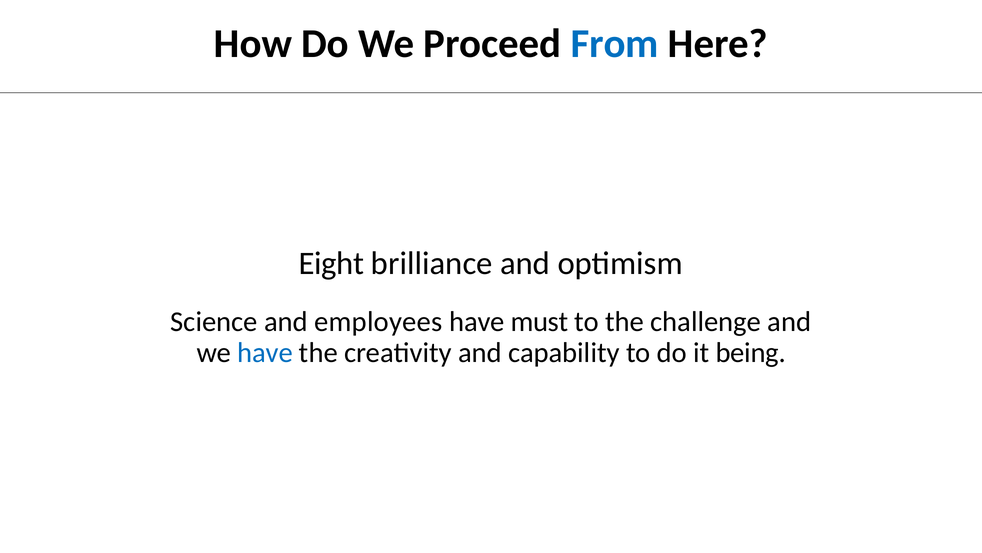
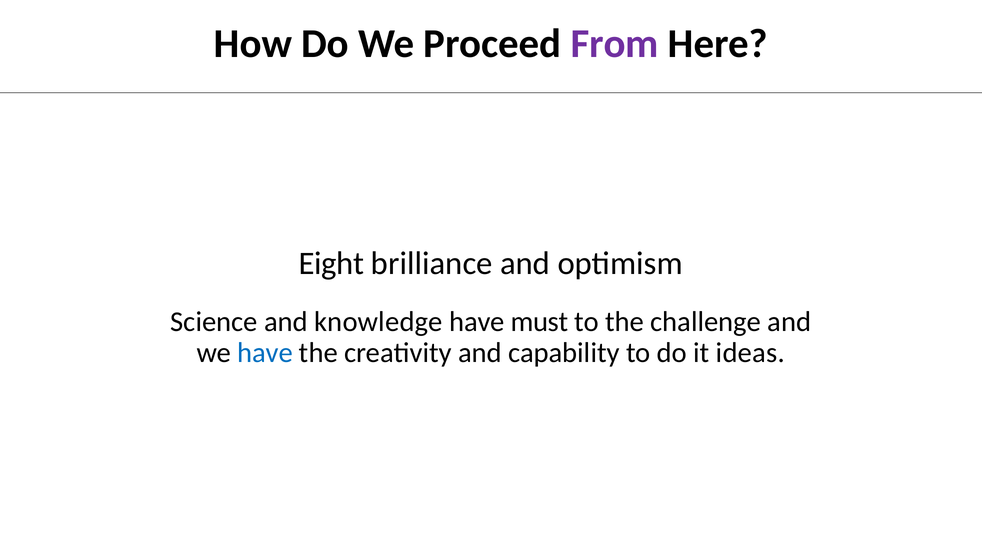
From colour: blue -> purple (615, 44)
employees: employees -> knowledge (378, 321)
being: being -> ideas (750, 352)
